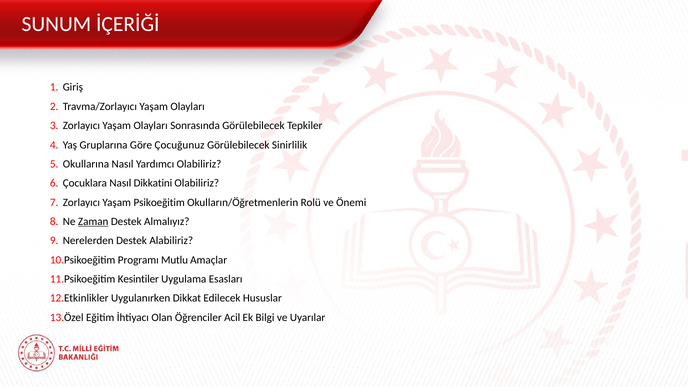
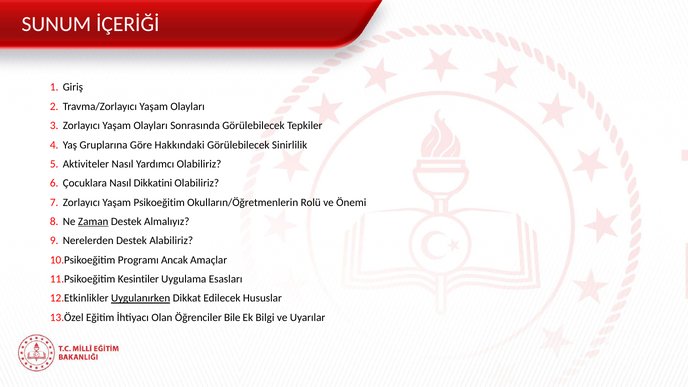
Çocuğunuz: Çocuğunuz -> Hakkındaki (180, 145)
Okullarına: Okullarına -> Aktiviteler (86, 164)
Mutlu: Mutlu -> Ancak (174, 260)
Uygulanırken underline: none -> present (141, 298)
Acil: Acil -> Bile (232, 317)
